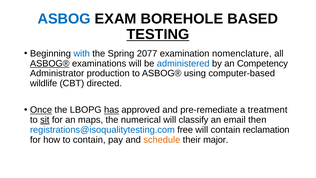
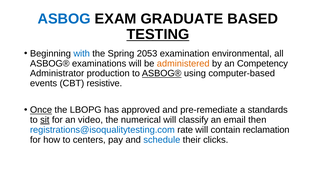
BOREHOLE: BOREHOLE -> GRADUATE (182, 19)
2077: 2077 -> 2053 (147, 53)
nomenclature: nomenclature -> environmental (242, 53)
ASBOG® underline: present -> none (50, 63)
administered colour: blue -> orange (183, 63)
ASBOG® underline: none -> present (162, 73)
wildlife: wildlife -> events (44, 83)
directed: directed -> resistive (104, 83)
has underline: present -> none (112, 110)
treatment: treatment -> standards (268, 110)
maps: maps -> video (90, 120)
free: free -> rate (185, 130)
to contain: contain -> centers (89, 140)
schedule colour: orange -> blue (162, 140)
major: major -> clicks (216, 140)
